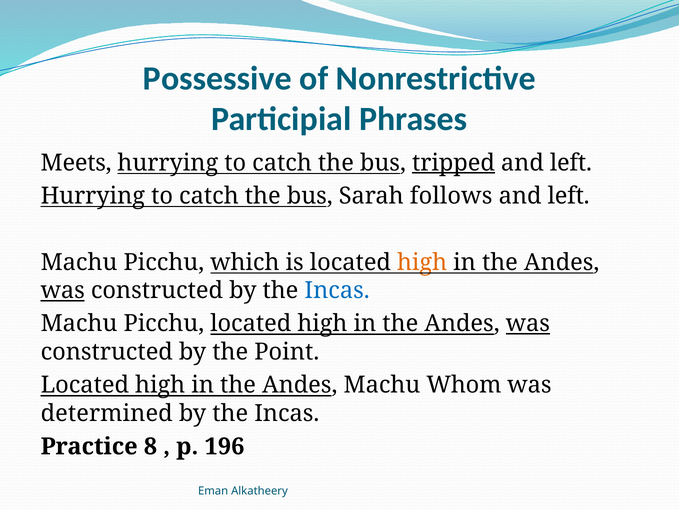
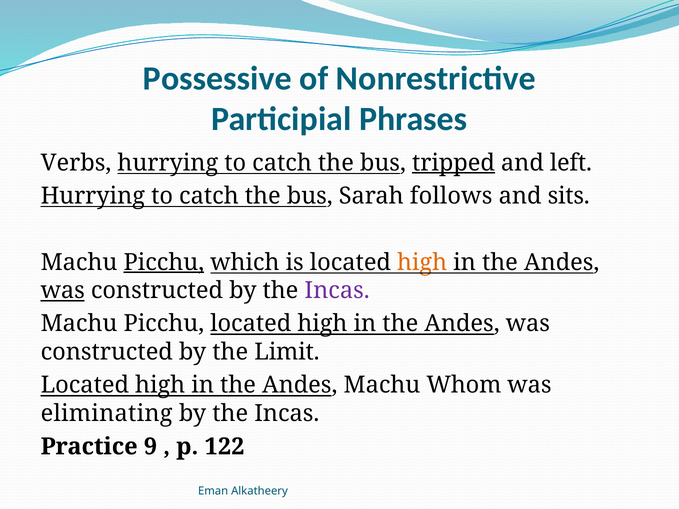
Meets: Meets -> Verbs (76, 163)
left: left -> sits (569, 196)
Picchu underline: none -> present (164, 262)
Incas colour: blue -> purple (337, 291)
was underline: present -> none (528, 324)
Point: Point -> Limit (287, 352)
determined: determined -> eliminating (107, 414)
8: 8 -> 9 (150, 447)
196: 196 -> 122 (224, 447)
